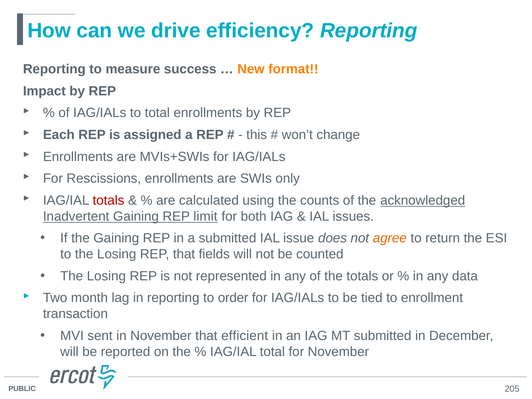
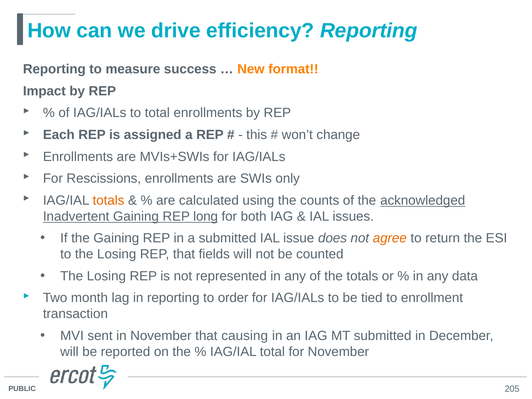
totals colour: red -> orange (108, 200)
limit: limit -> long (206, 216)
efficient: efficient -> causing (245, 336)
